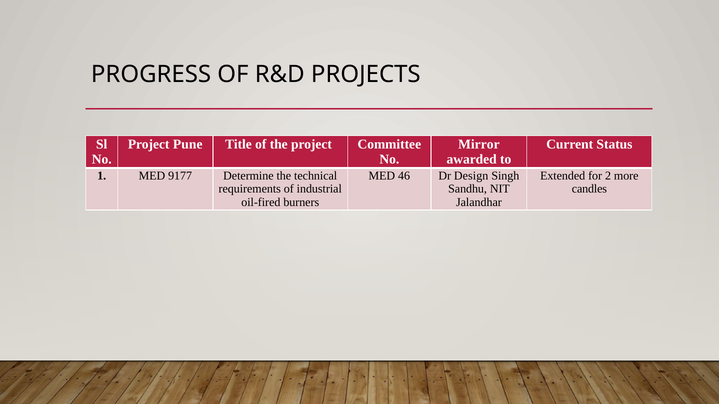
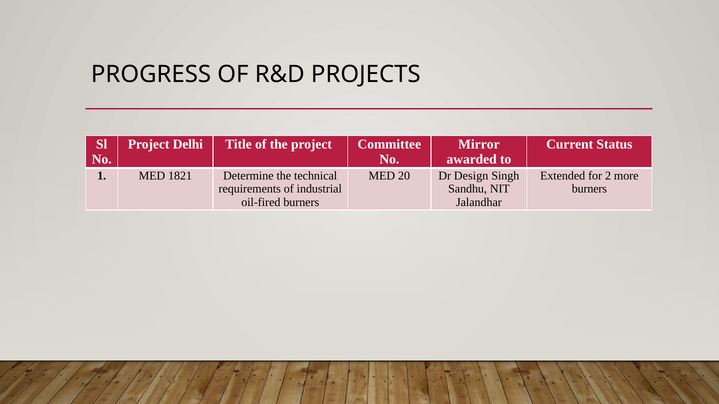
Pune: Pune -> Delhi (188, 145)
9177: 9177 -> 1821 (180, 176)
46: 46 -> 20 (404, 176)
candles: candles -> burners (589, 189)
